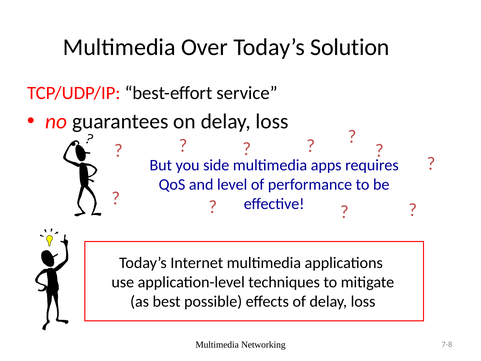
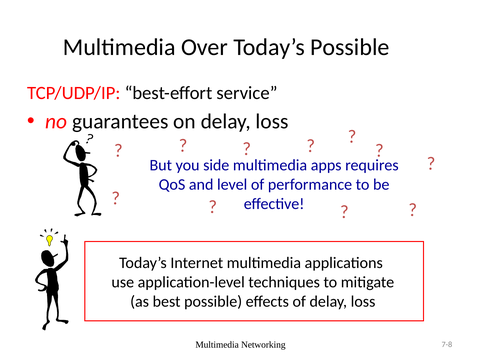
Today’s Solution: Solution -> Possible (350, 47)
